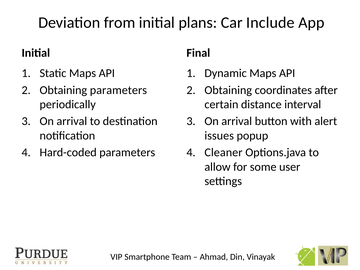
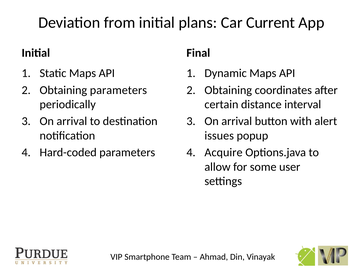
Include: Include -> Current (271, 23)
Cleaner: Cleaner -> Acquire (224, 152)
